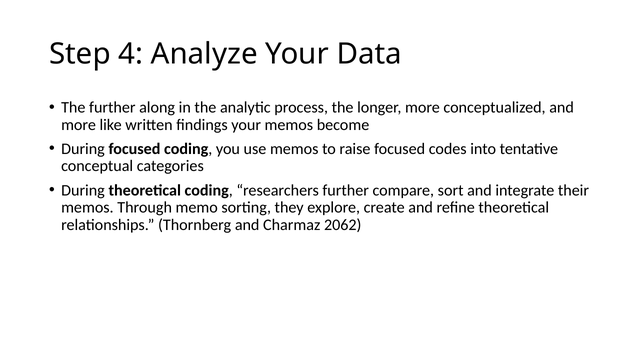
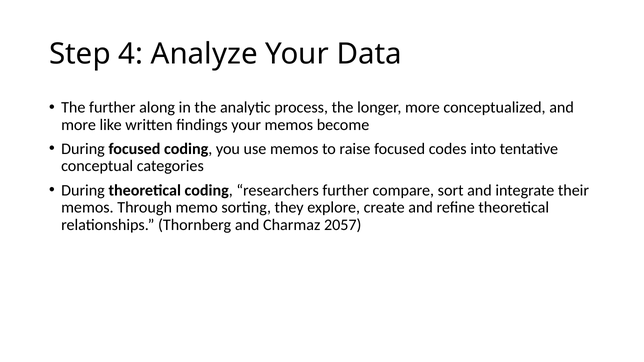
2062: 2062 -> 2057 (343, 225)
